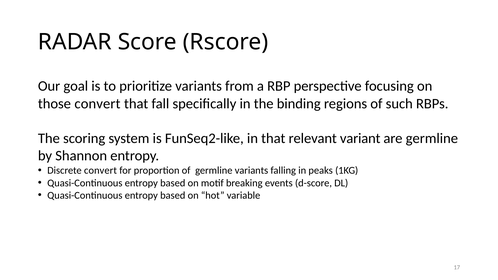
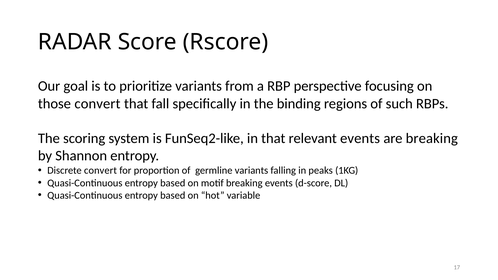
relevant variant: variant -> events (360, 138)
are germline: germline -> breaking (432, 138)
